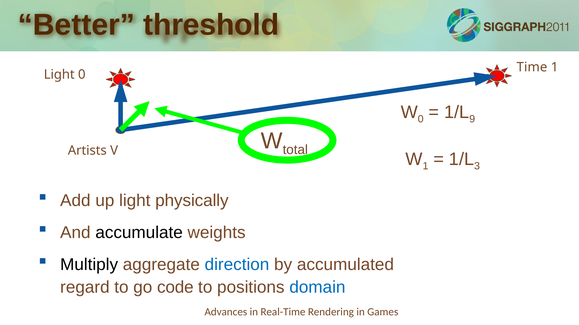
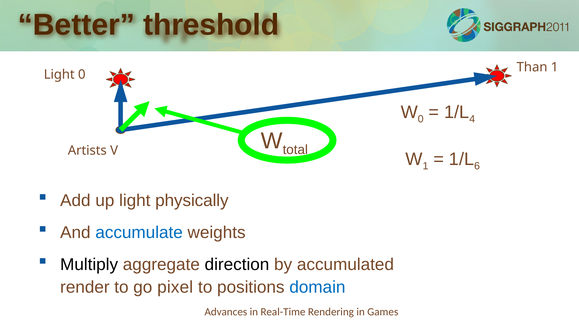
Time: Time -> Than (532, 67)
9: 9 -> 4 (472, 119)
3: 3 -> 6 (477, 166)
accumulate colour: black -> blue (139, 233)
direction colour: blue -> black (237, 265)
regard: regard -> render (85, 288)
code: code -> pixel (175, 288)
